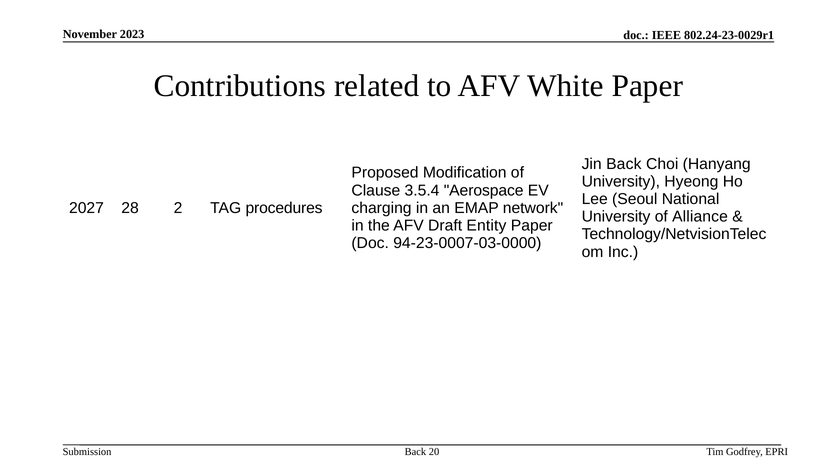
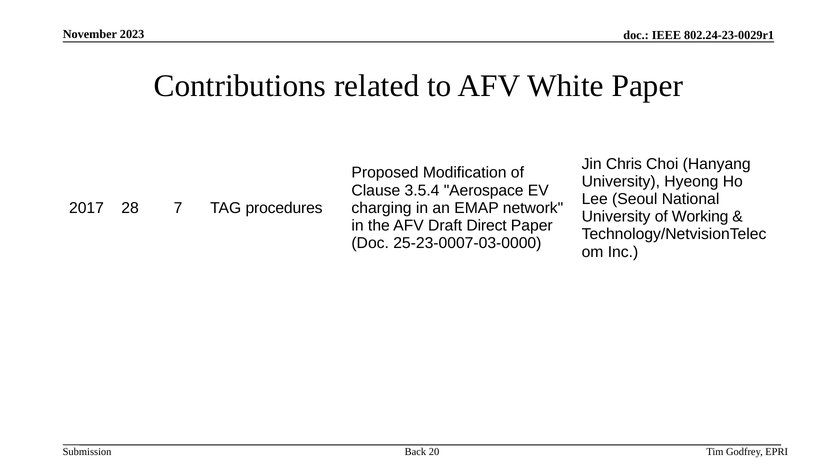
Jin Back: Back -> Chris (624, 164)
2027: 2027 -> 2017 (86, 208)
2: 2 -> 7 (178, 208)
Alliance: Alliance -> Working (700, 217)
Entity: Entity -> Direct (487, 225)
94-23-0007-03-0000: 94-23-0007-03-0000 -> 25-23-0007-03-0000 (467, 243)
